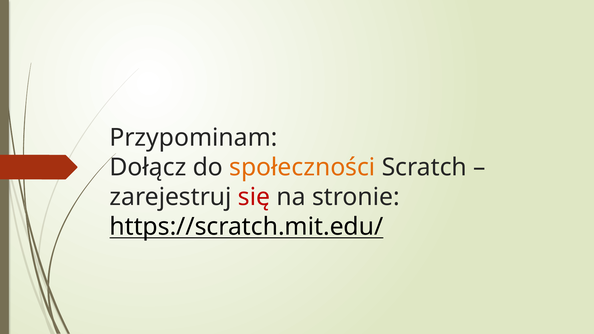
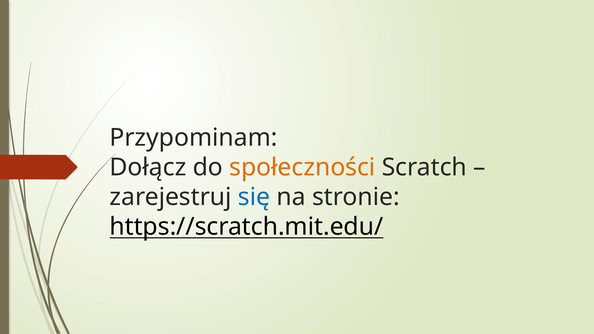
się colour: red -> blue (254, 197)
